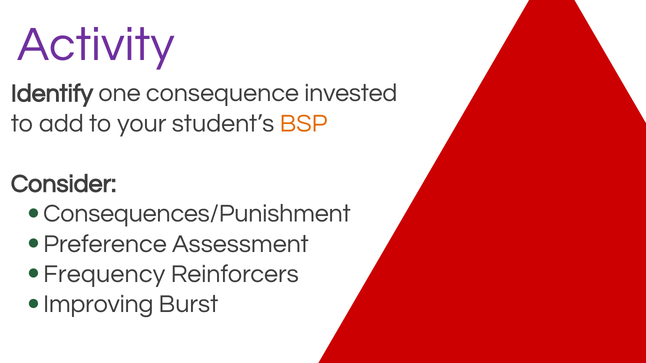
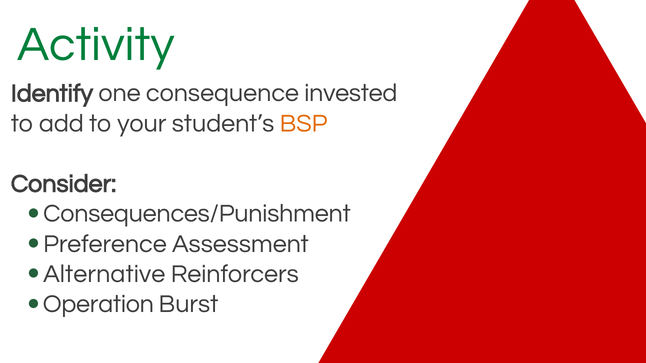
Activity colour: purple -> green (96, 44)
Frequency: Frequency -> Alternative (104, 274)
Improving: Improving -> Operation (98, 304)
